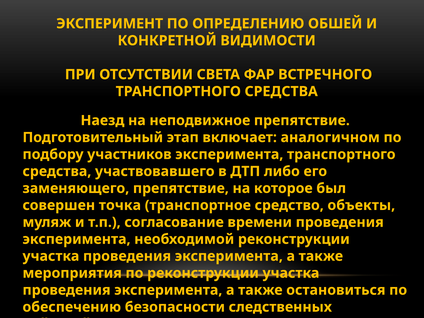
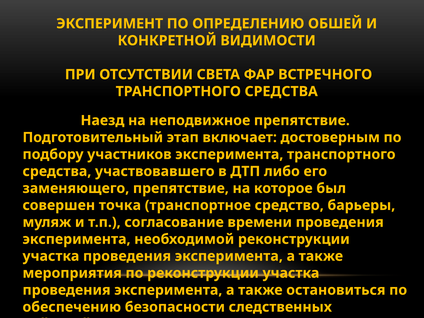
аналогичном: аналогичном -> достоверным (330, 137)
объекты: объекты -> барьеры (361, 205)
